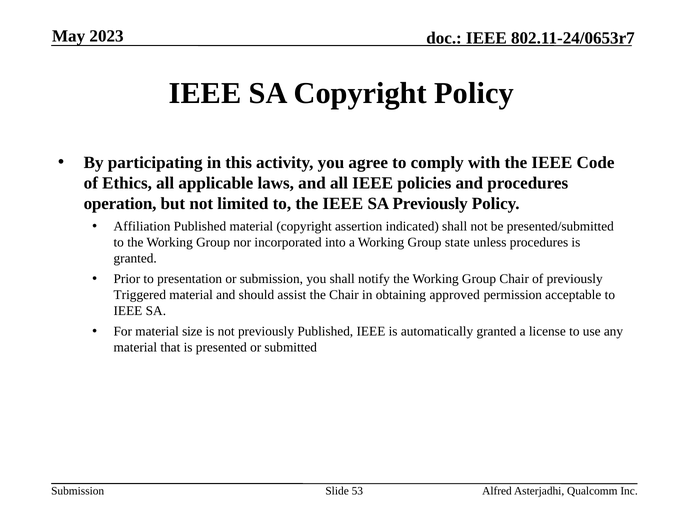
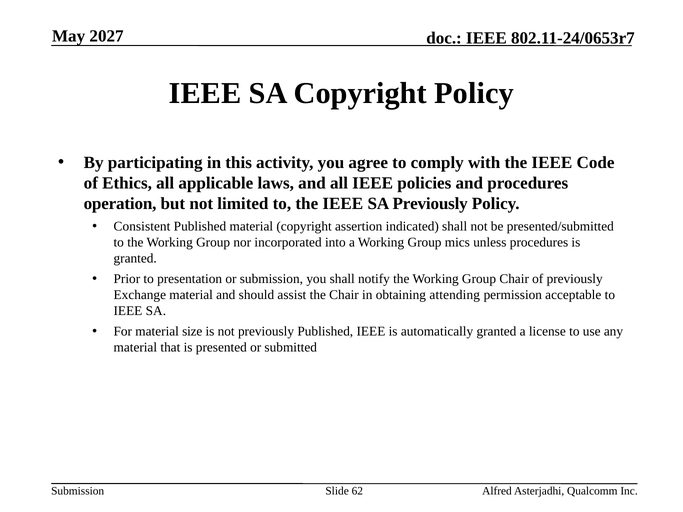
2023: 2023 -> 2027 (107, 36)
Affiliation: Affiliation -> Consistent (142, 227)
state: state -> mics (457, 242)
Triggered: Triggered -> Exchange (140, 295)
approved: approved -> attending (455, 295)
53: 53 -> 62 (357, 491)
